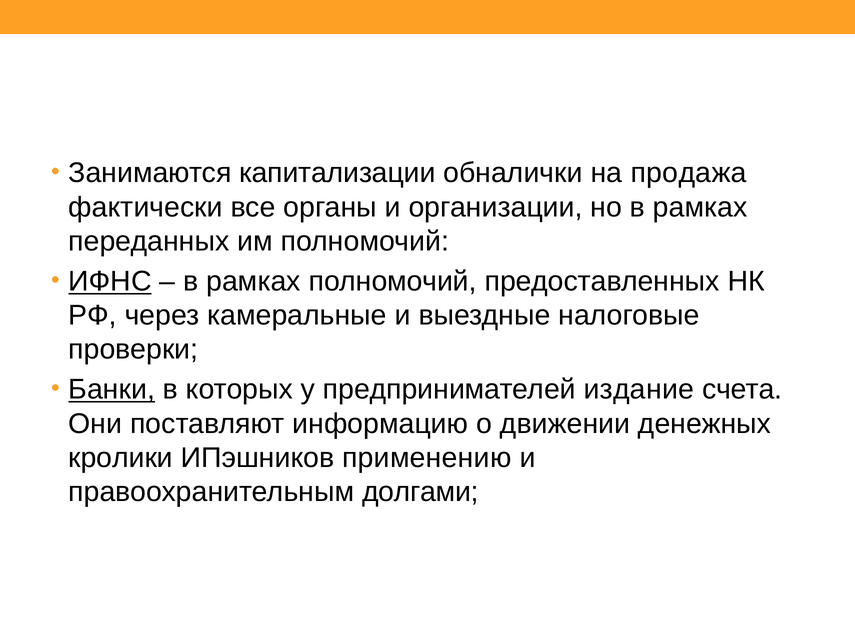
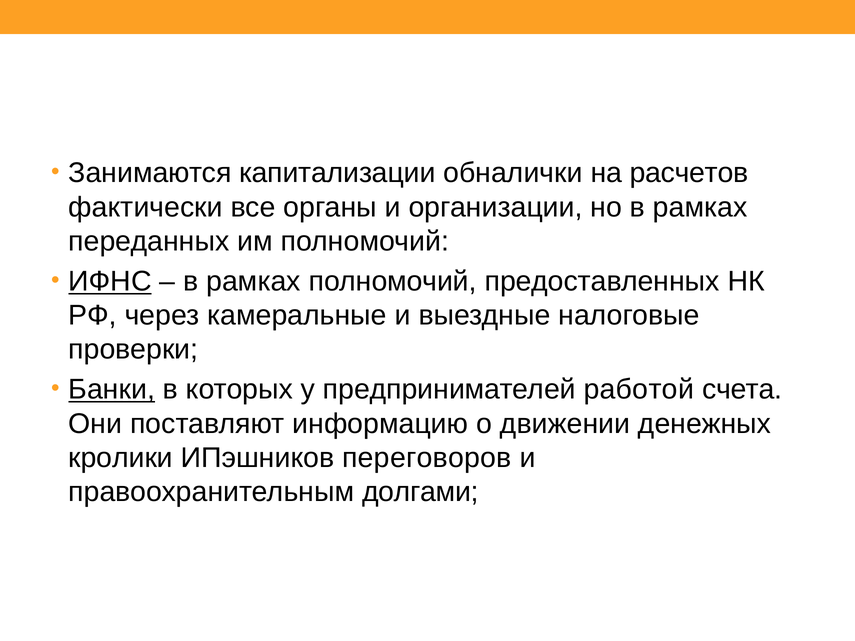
продажа: продажа -> расчетов (689, 173)
издание: издание -> работой (639, 390)
применению: применению -> переговоров (427, 458)
